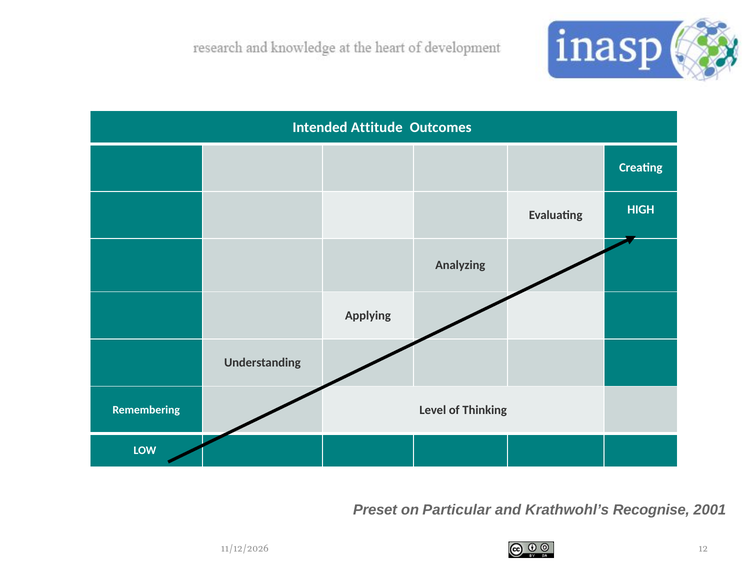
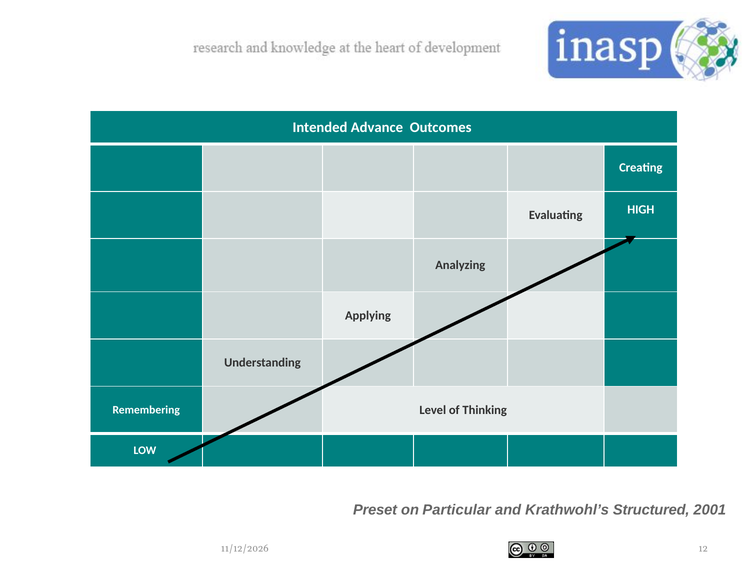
Attitude: Attitude -> Advance (377, 127)
Recognise: Recognise -> Structured (651, 510)
